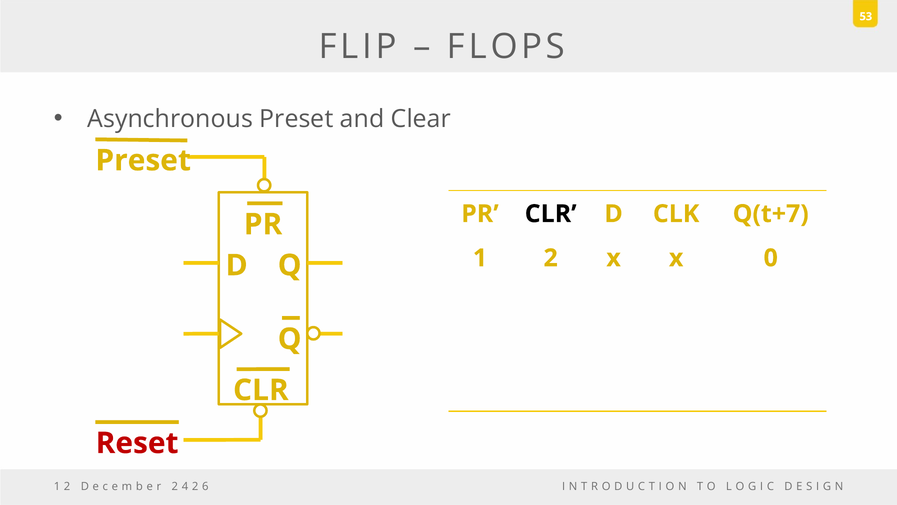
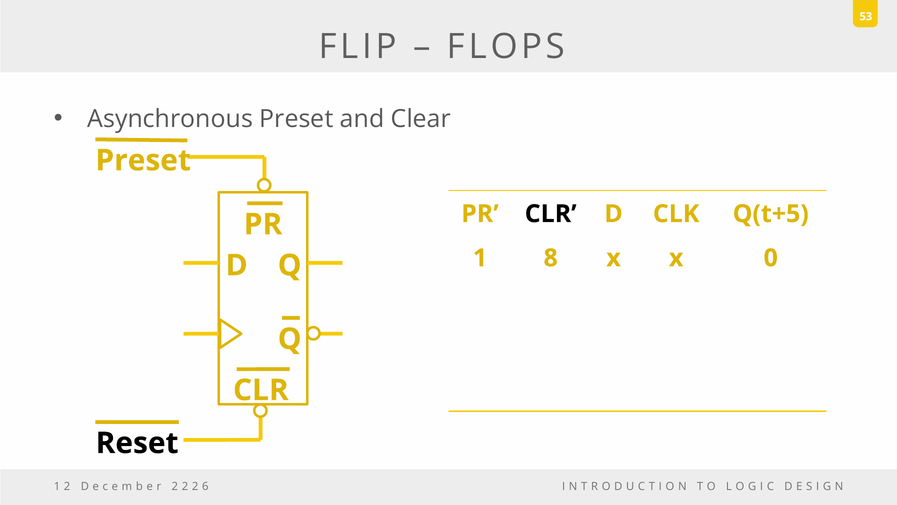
Q(t+7: Q(t+7 -> Q(t+5 (771, 214)
2: 2 -> 8 (551, 258)
Reset colour: red -> black (137, 443)
4: 4 -> 2 (185, 486)
